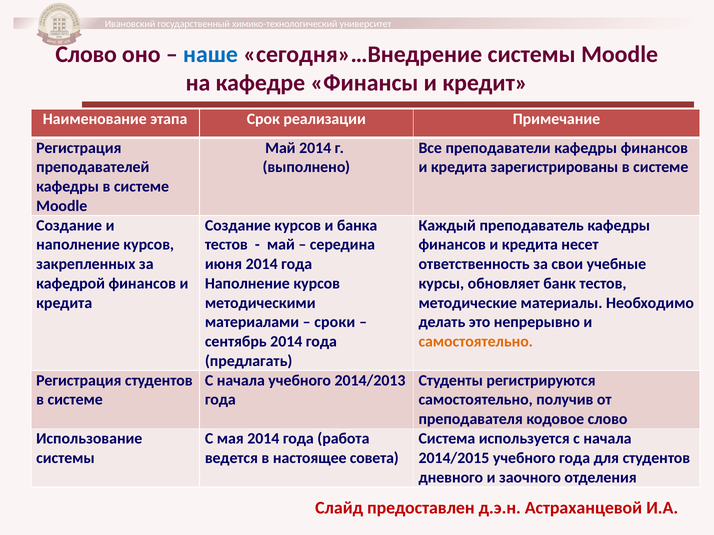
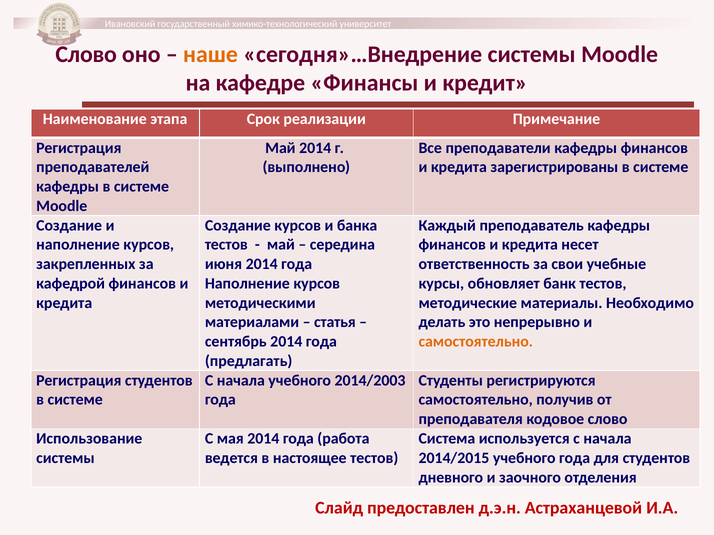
наше colour: blue -> orange (211, 54)
сроки: сроки -> статья (335, 323)
2014/2013: 2014/2013 -> 2014/2003 (370, 381)
настоящее совета: совета -> тестов (374, 458)
